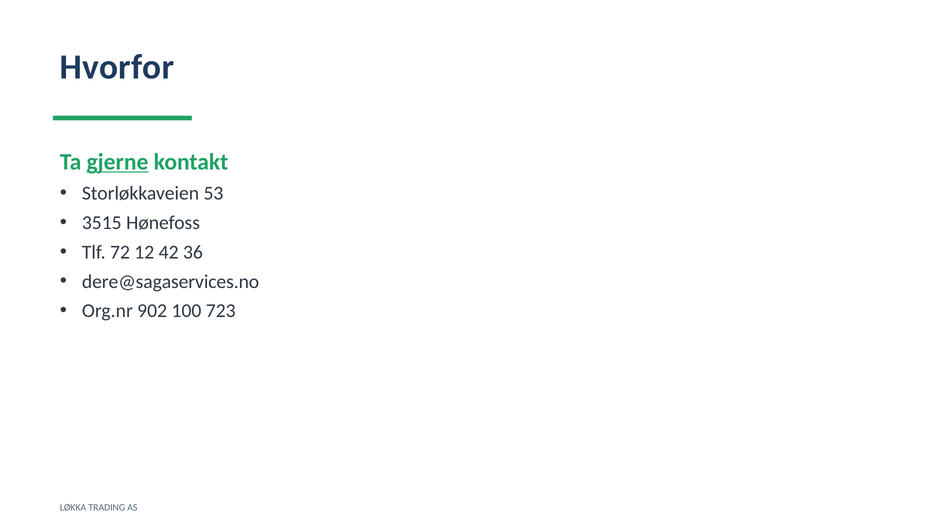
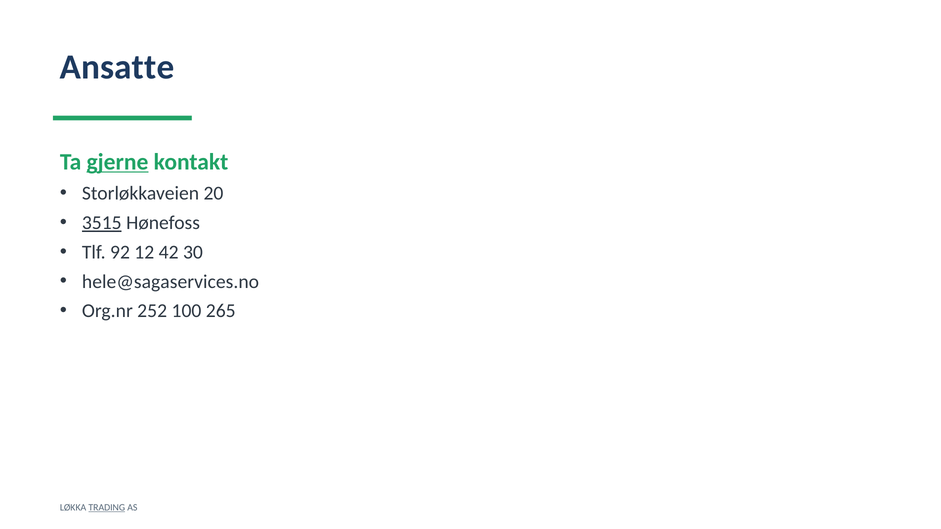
Hvorfor: Hvorfor -> Ansatte (117, 67)
53: 53 -> 20 (213, 193)
3515 underline: none -> present (102, 223)
72: 72 -> 92 (120, 252)
36: 36 -> 30 (193, 252)
dere@sagaservices.no: dere@sagaservices.no -> hele@sagaservices.no (171, 282)
902: 902 -> 252 (152, 311)
723: 723 -> 265 (221, 311)
TRADING underline: none -> present (107, 508)
